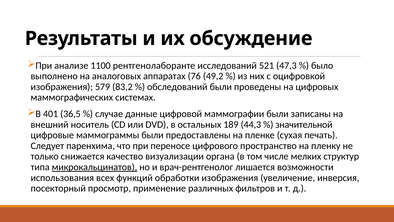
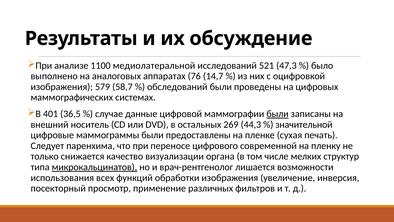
рентгенолаборанте: рентгенолаборанте -> медиолатеральной (154, 65)
49,2: 49,2 -> 14,7 (213, 76)
83,2: 83,2 -> 58,7 (122, 87)
были underline: none -> present (278, 114)
189: 189 -> 269 (231, 124)
пространство: пространство -> современной (268, 146)
